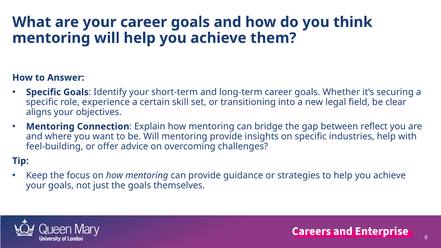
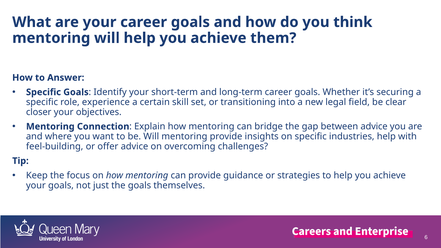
aligns: aligns -> closer (39, 112)
between reflect: reflect -> advice (374, 127)
